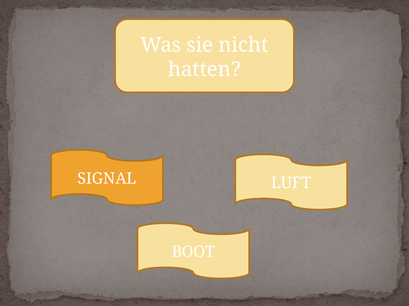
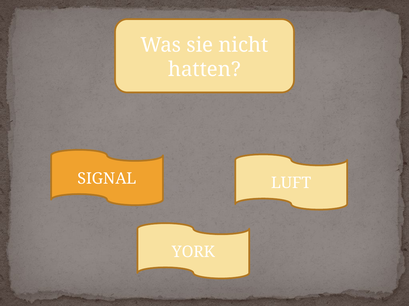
BOOT: BOOT -> YORK (193, 253)
